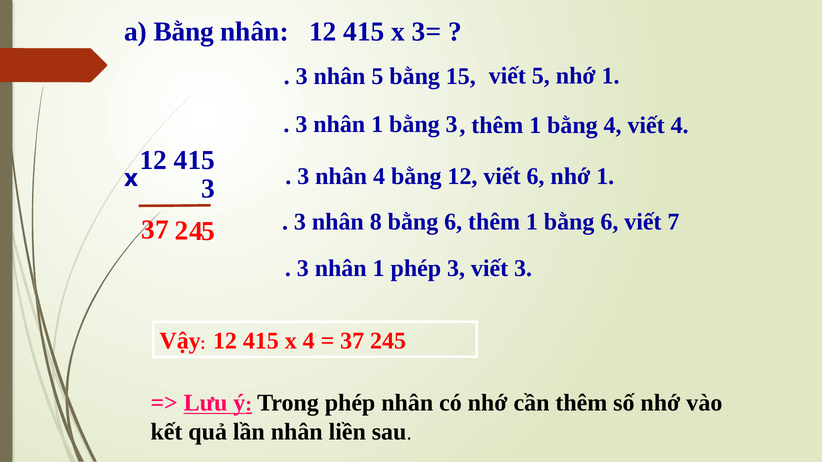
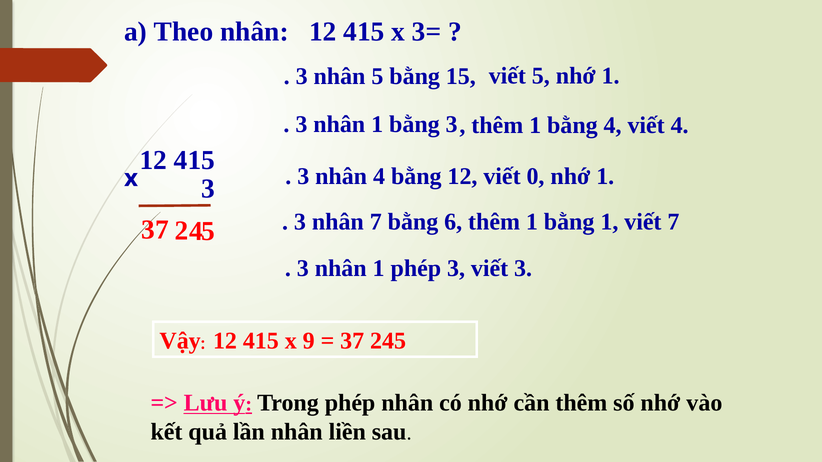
a Bằng: Bằng -> Theo (184, 32)
viết 6: 6 -> 0 (535, 176)
nhân 8: 8 -> 7 (376, 222)
1 bằng 6: 6 -> 1 (609, 222)
x 4: 4 -> 9 (309, 341)
